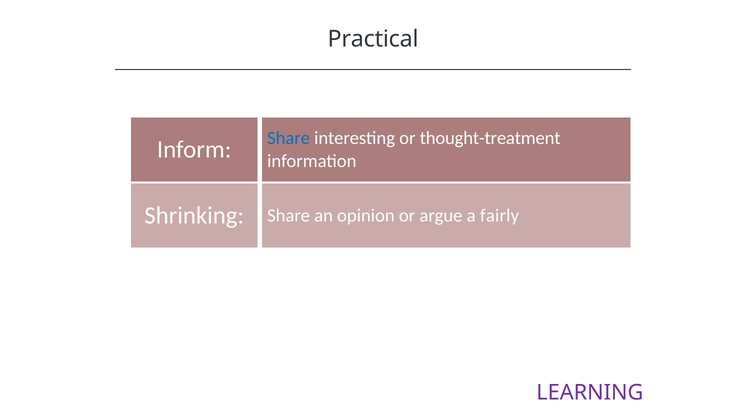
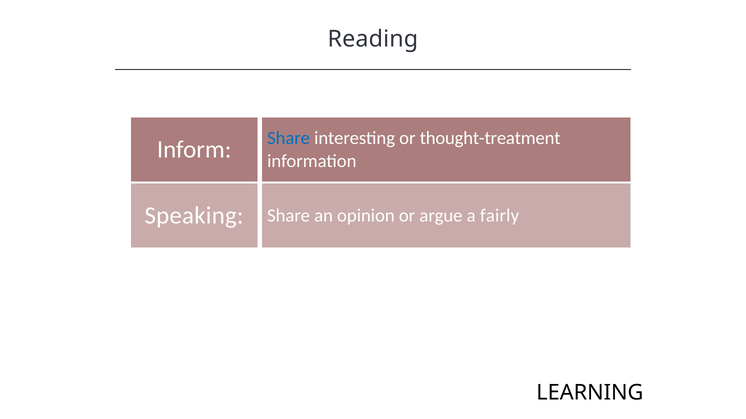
Practical: Practical -> Reading (373, 39)
Shrinking: Shrinking -> Speaking (194, 216)
LEARNING colour: purple -> black (590, 393)
